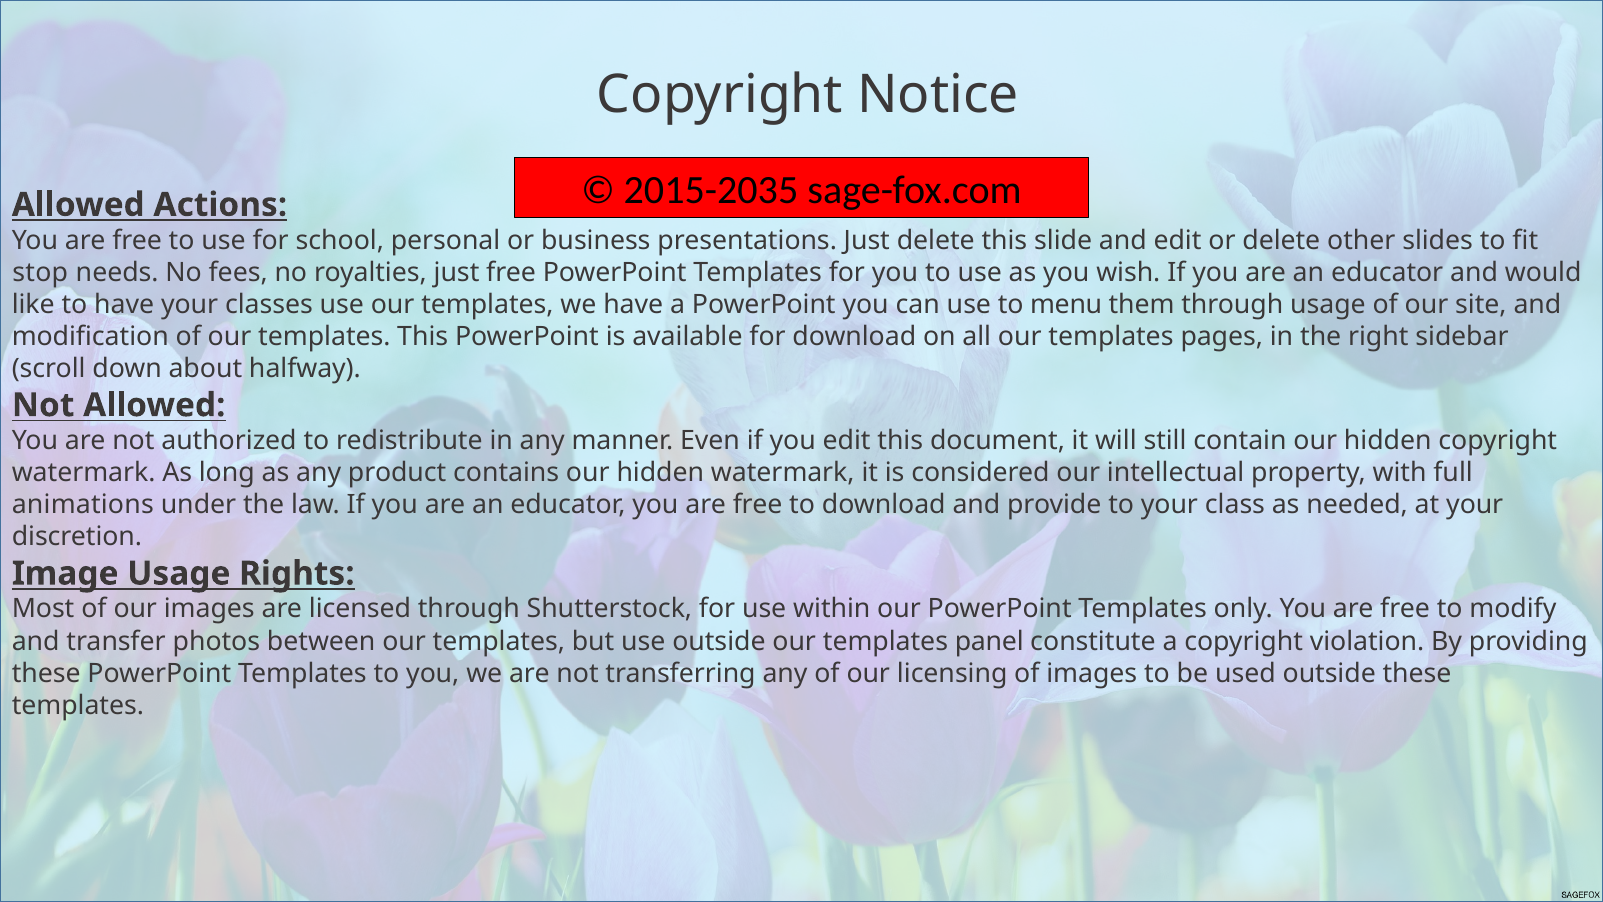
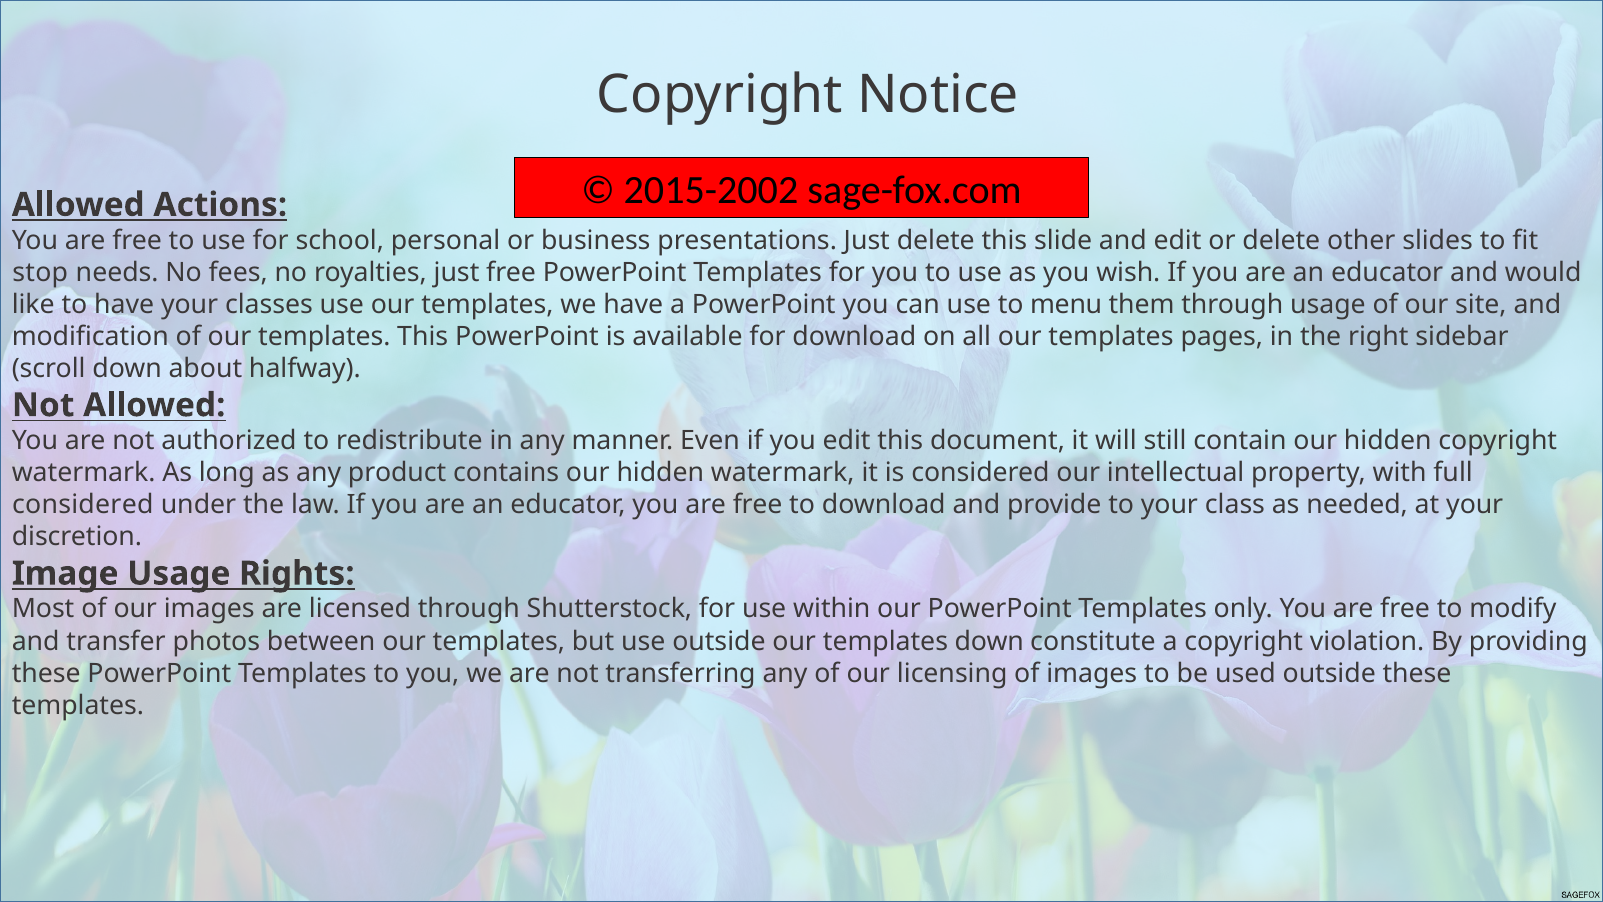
2015-2035: 2015-2035 -> 2015-2002 (711, 190)
animations: animations -> considered (83, 505)
templates panel: panel -> down (989, 641)
